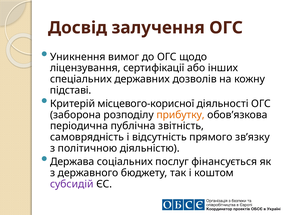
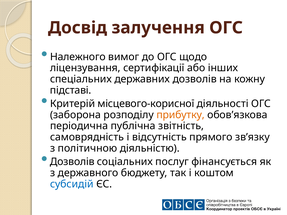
Уникнення: Уникнення -> Належного (78, 57)
Держава: Держава -> Дозволів (72, 162)
субсидій colour: purple -> blue (72, 184)
